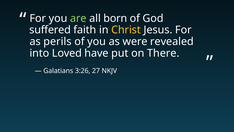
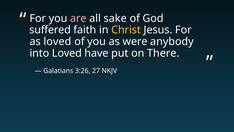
are colour: light green -> pink (78, 18)
born: born -> sake (115, 18)
as perils: perils -> loved (57, 41)
revealed: revealed -> anybody (172, 41)
